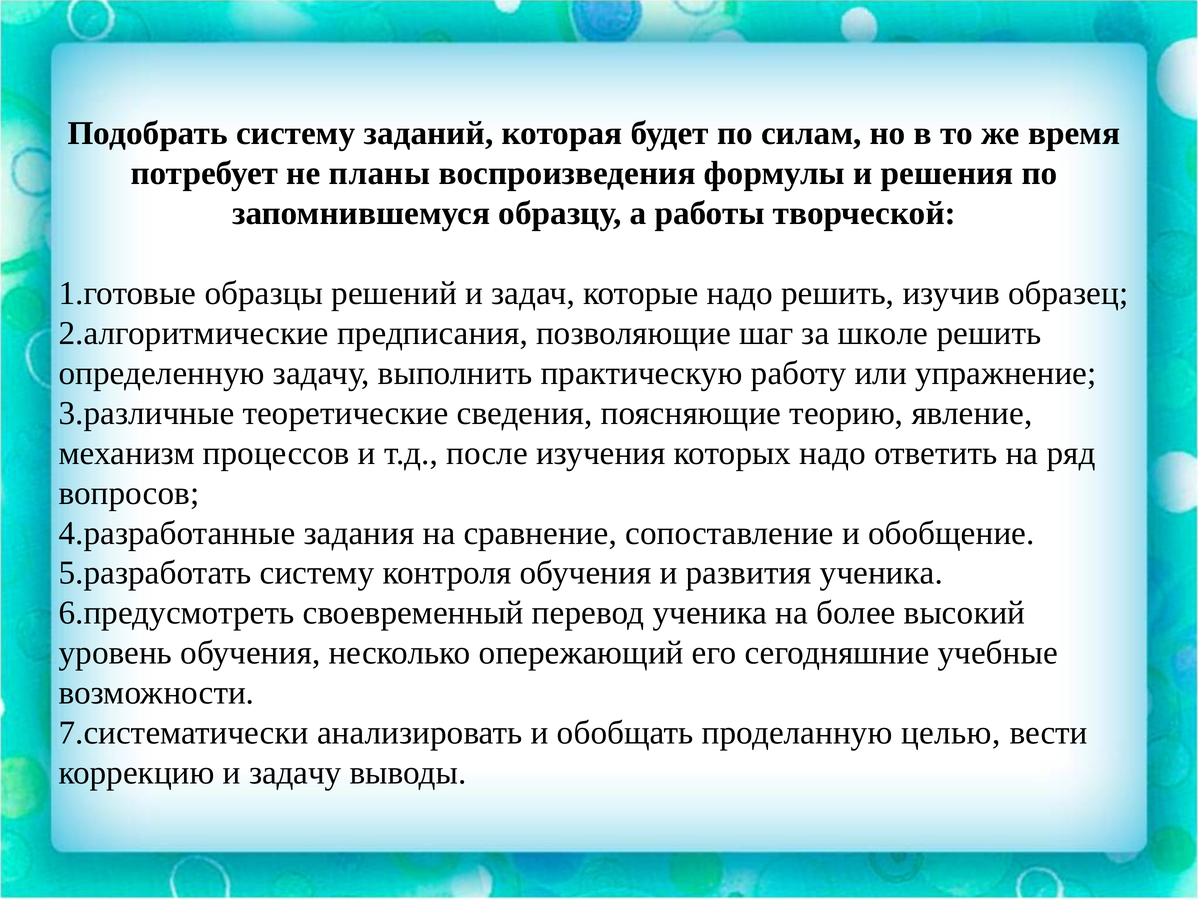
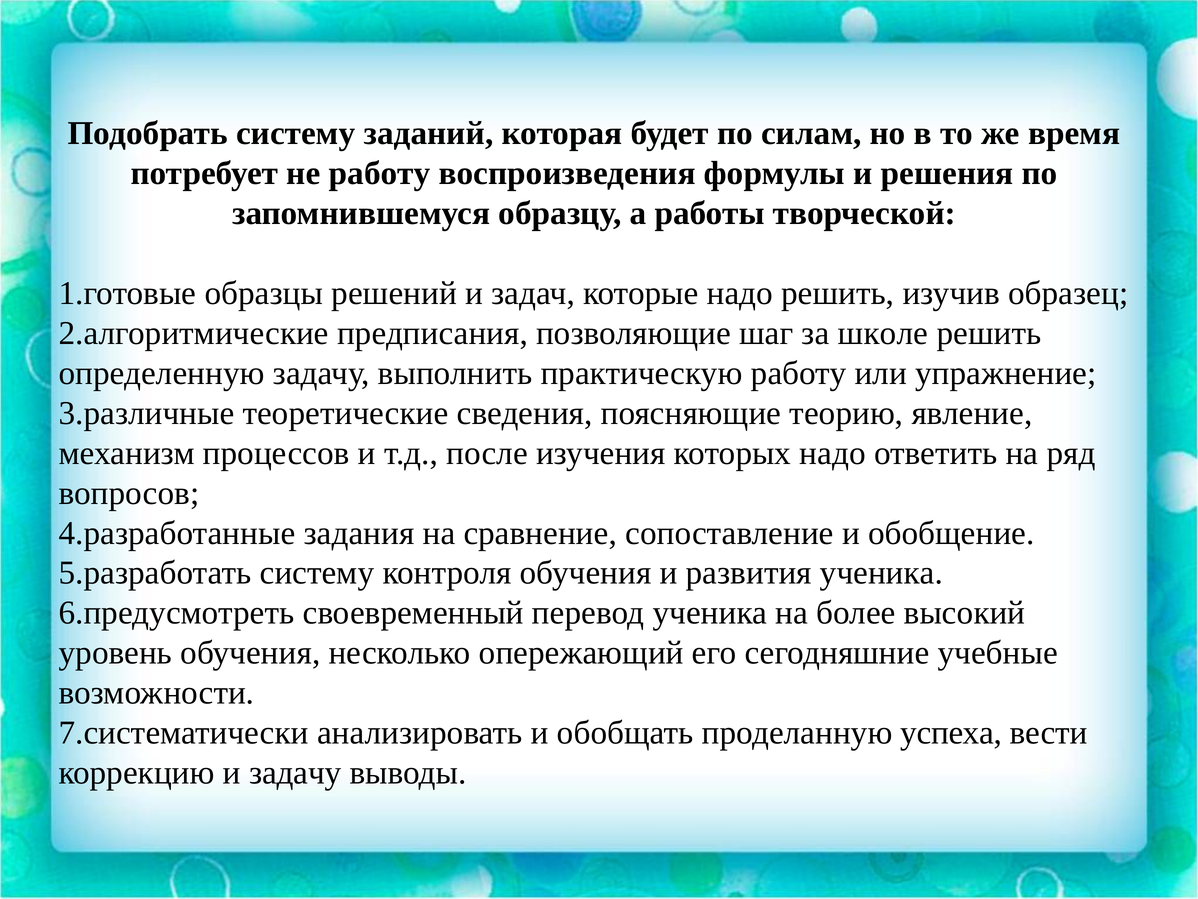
не планы: планы -> работу (380, 173)
целью: целью -> успеха (951, 732)
